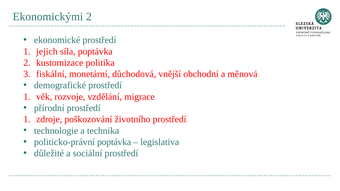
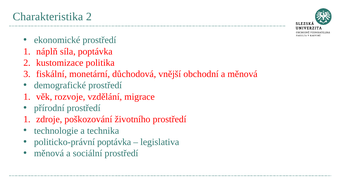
Ekonomickými: Ekonomickými -> Charakteristika (48, 17)
jejich: jejich -> náplň (47, 51)
důležité: důležité -> měnová (49, 153)
